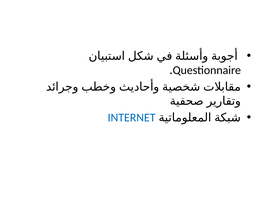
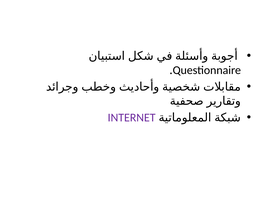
INTERNET colour: blue -> purple (132, 118)
